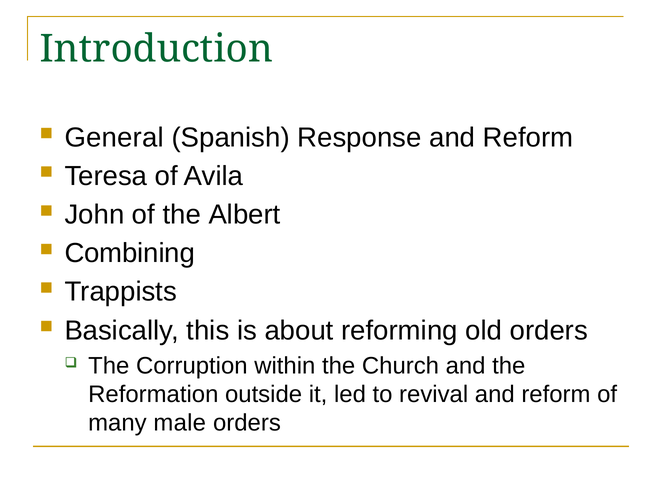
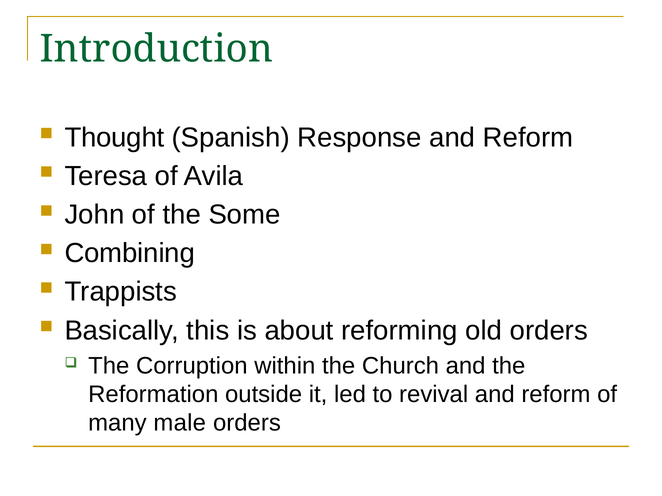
General: General -> Thought (114, 138)
Albert: Albert -> Some (245, 215)
